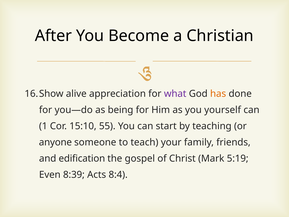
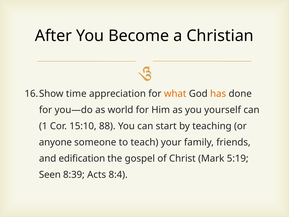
alive: alive -> time (76, 94)
what colour: purple -> orange (175, 94)
being: being -> world (121, 110)
55: 55 -> 88 (107, 126)
Even: Even -> Seen (50, 175)
